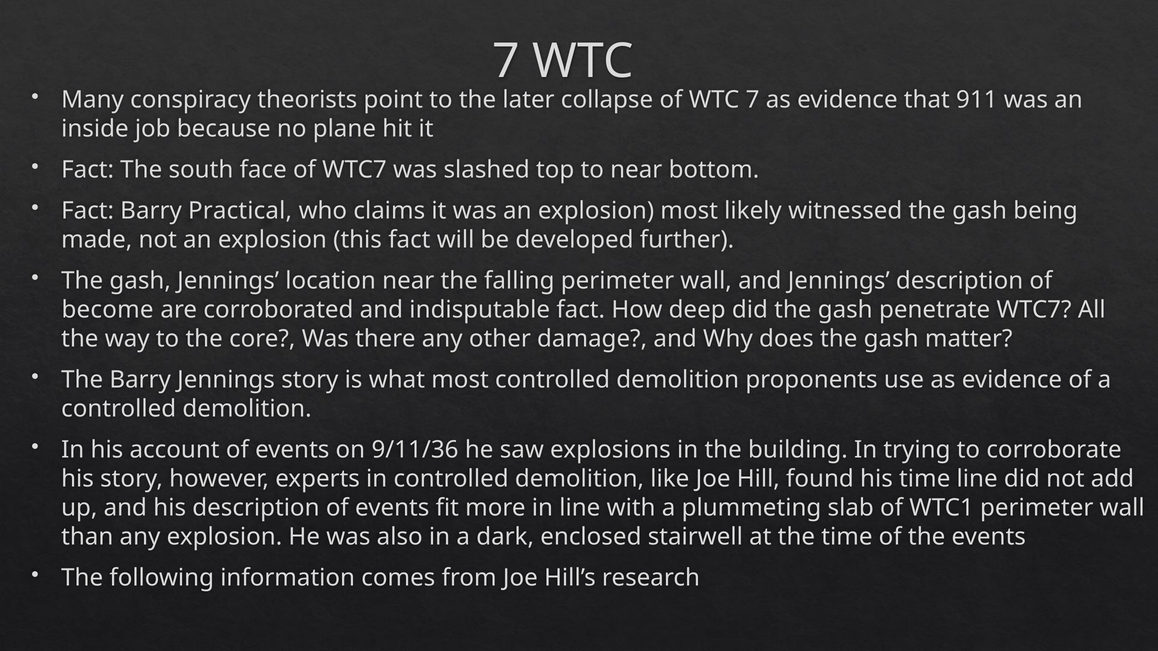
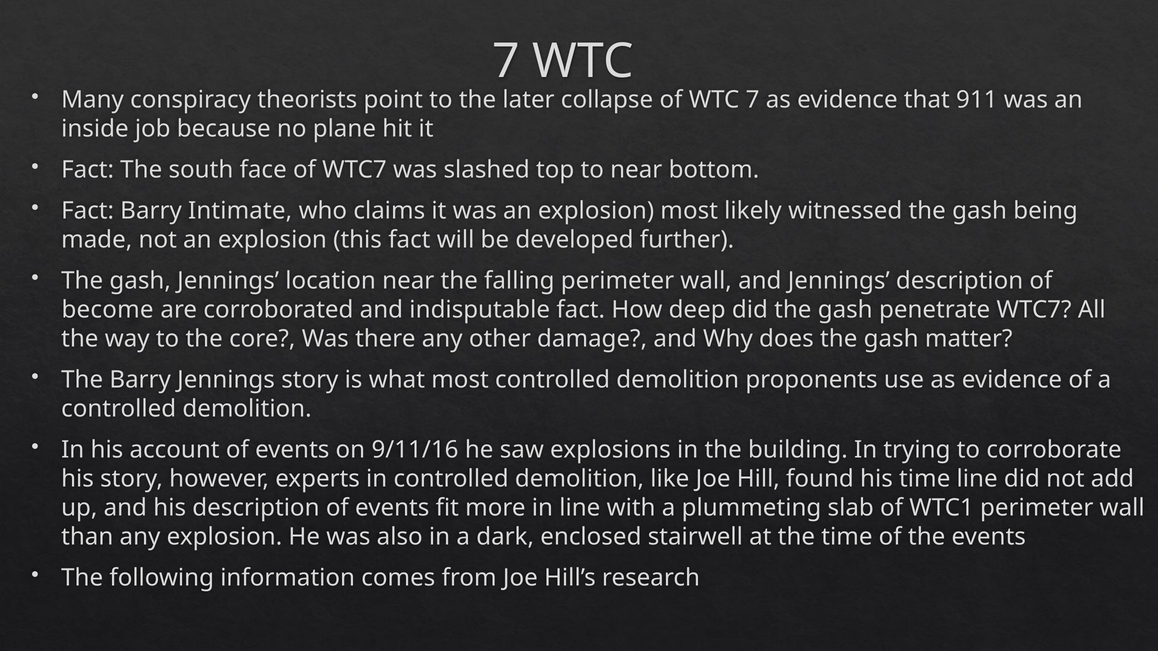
Practical: Practical -> Intimate (240, 211)
9/11/36: 9/11/36 -> 9/11/16 (415, 450)
